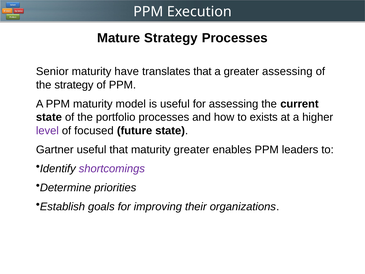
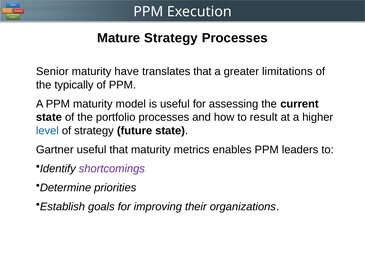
greater assessing: assessing -> limitations (287, 71)
the strategy: strategy -> typically (74, 85)
exists: exists -> result (264, 117)
level colour: purple -> blue (47, 131)
of focused: focused -> strategy (94, 131)
maturity greater: greater -> metrics (192, 150)
